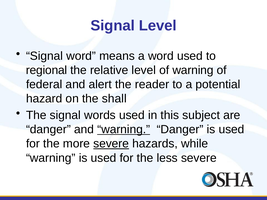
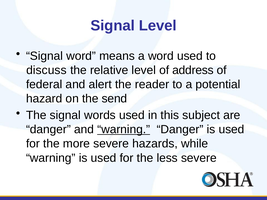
regional: regional -> discuss (46, 70)
of warning: warning -> address (193, 70)
shall: shall -> send (114, 99)
severe underline: present -> none (111, 144)
